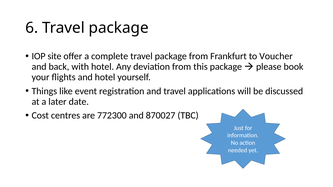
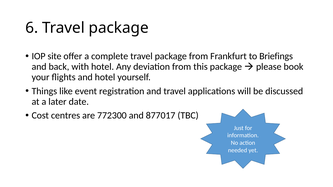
Voucher: Voucher -> Briefings (276, 56)
870027: 870027 -> 877017 (161, 116)
